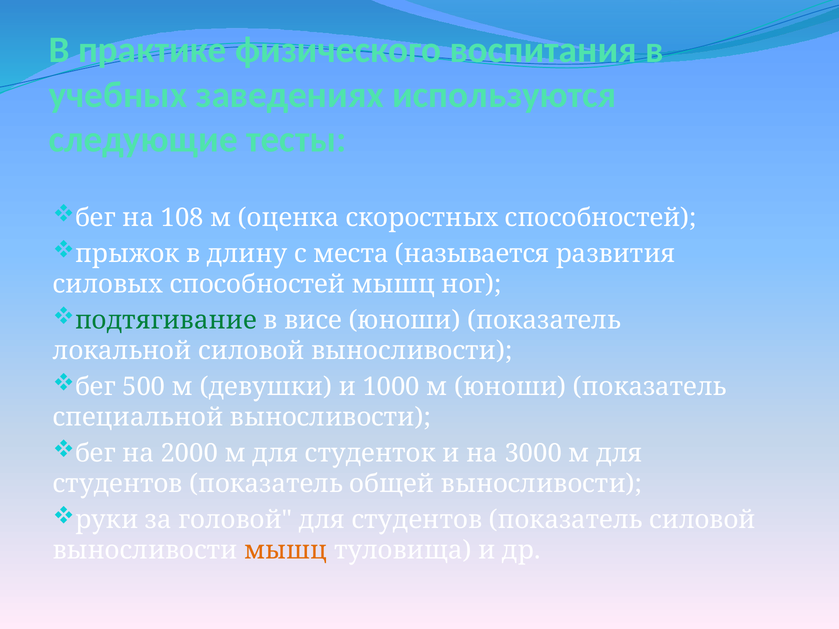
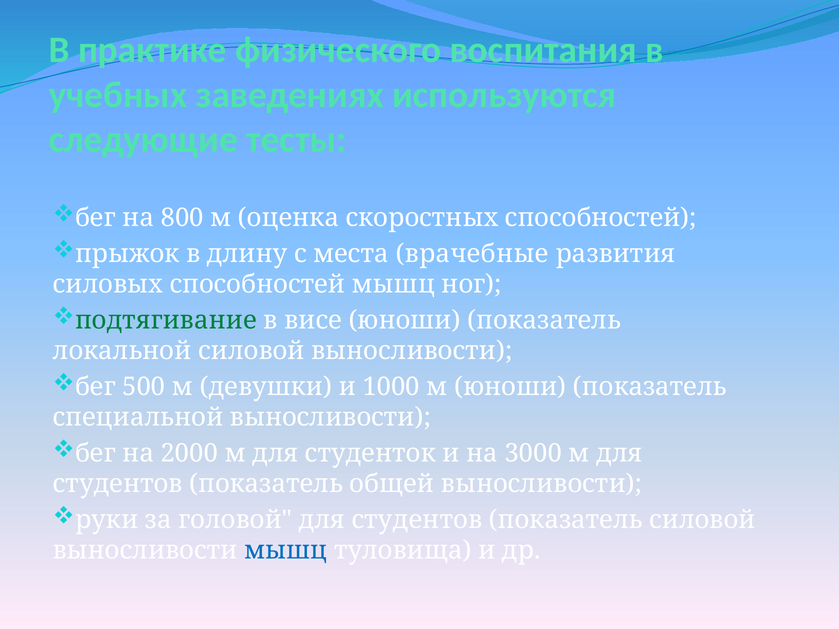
108: 108 -> 800 (182, 218)
называется: называется -> врачебные (472, 254)
мышц colour: orange -> blue (286, 551)
